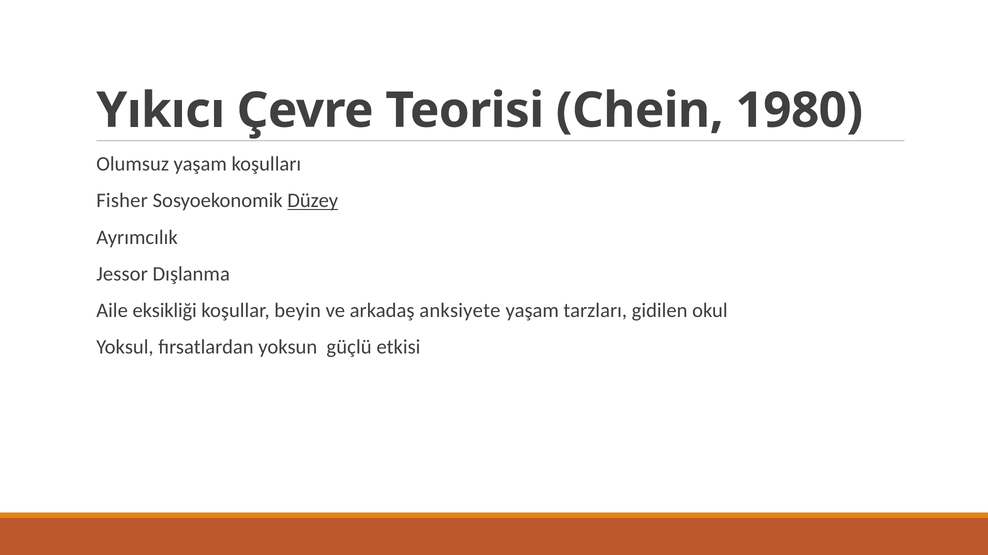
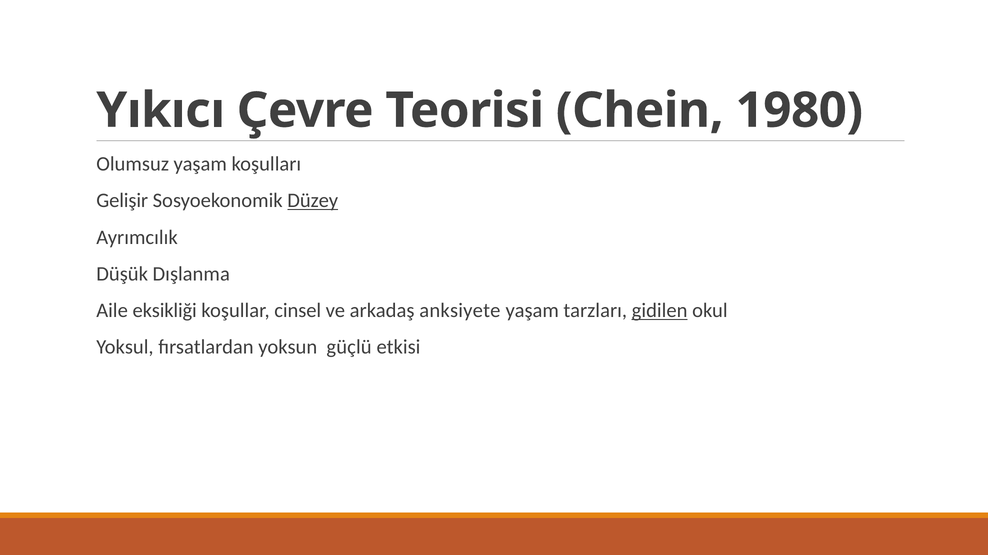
Fisher: Fisher -> Gelişir (122, 201)
Jessor: Jessor -> Düşük (122, 274)
beyin: beyin -> cinsel (298, 311)
gidilen underline: none -> present (660, 311)
